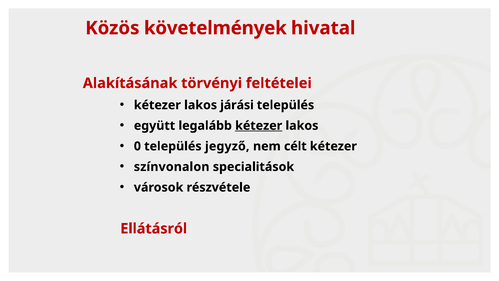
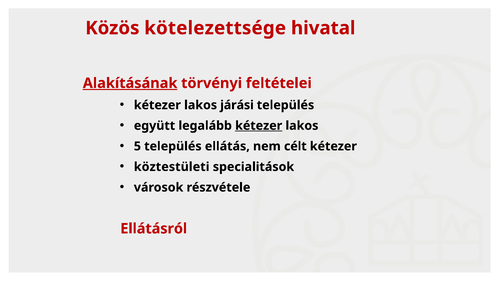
követelmények: követelmények -> kötelezettsége (215, 28)
Alakításának underline: none -> present (130, 83)
0: 0 -> 5 (137, 146)
jegyző: jegyző -> ellátás (227, 146)
színvonalon: színvonalon -> köztestületi (172, 167)
